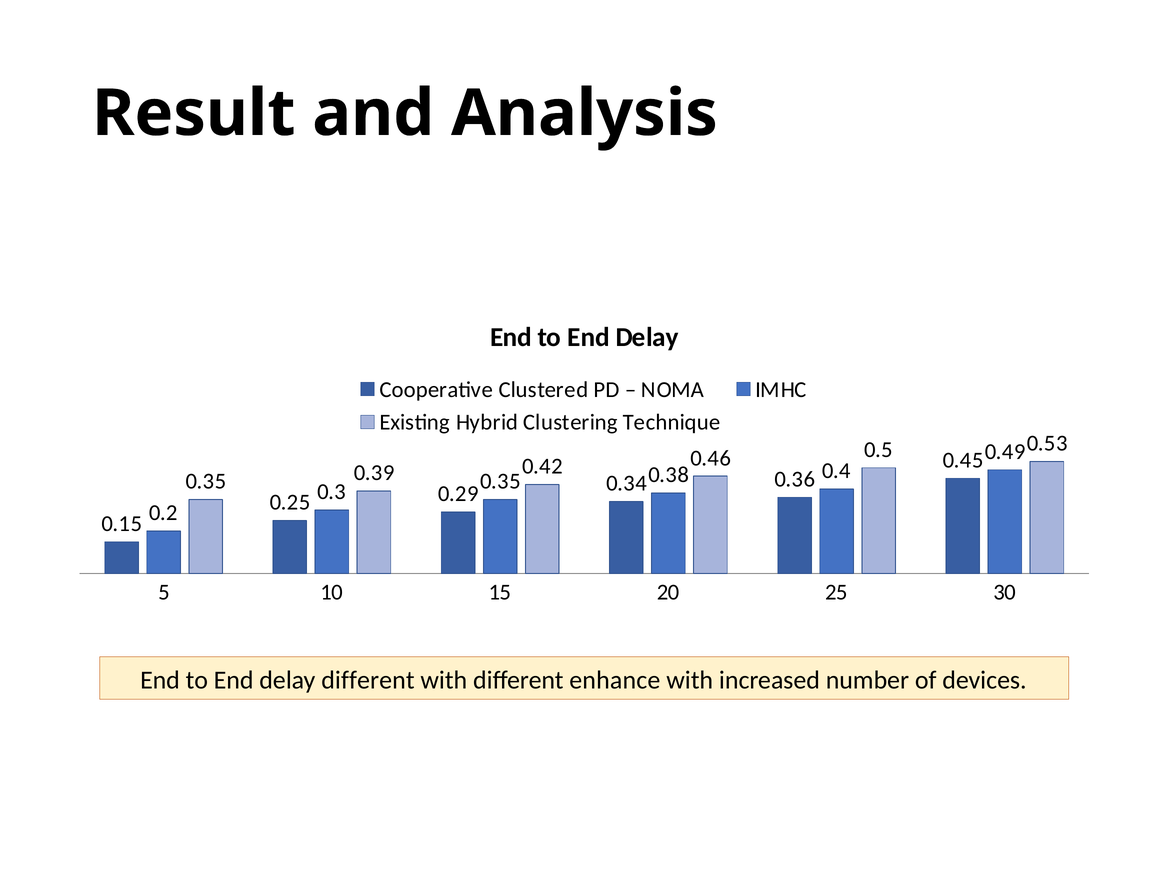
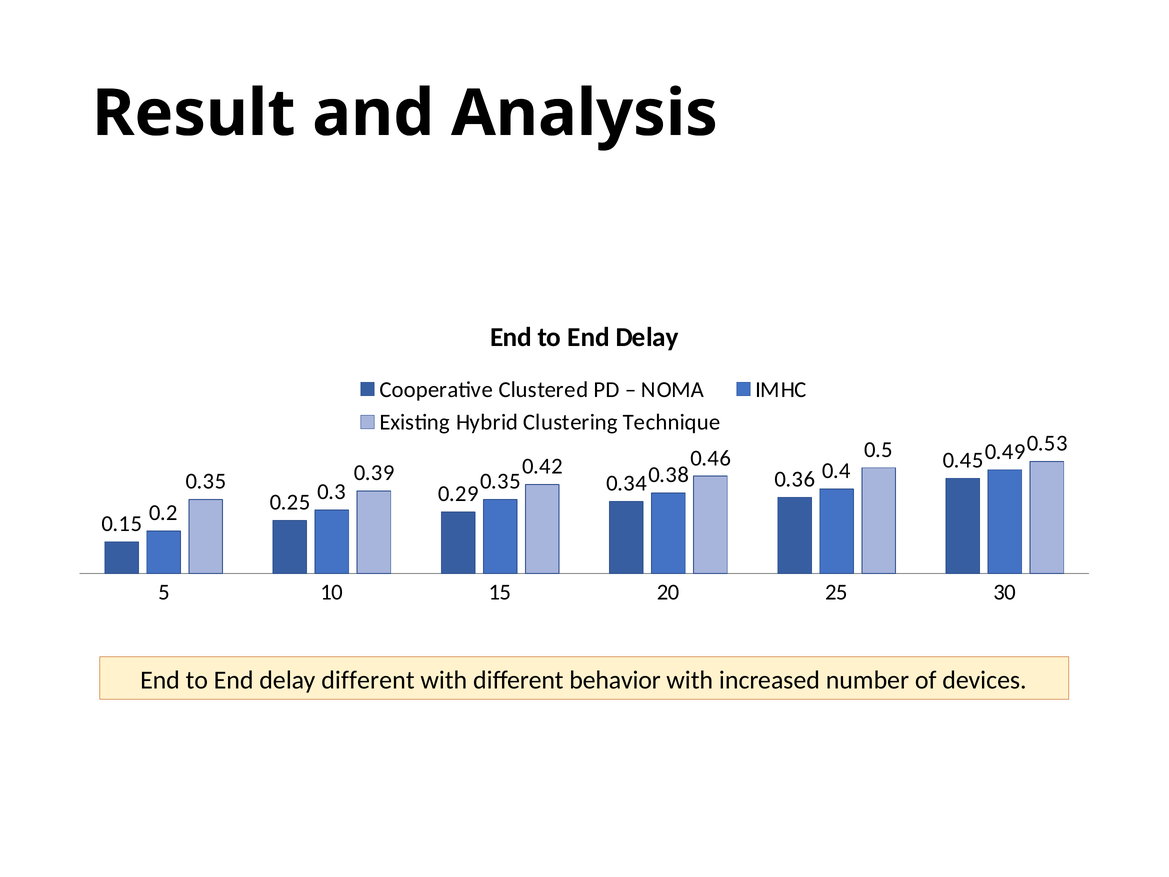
enhance: enhance -> behavior (615, 680)
